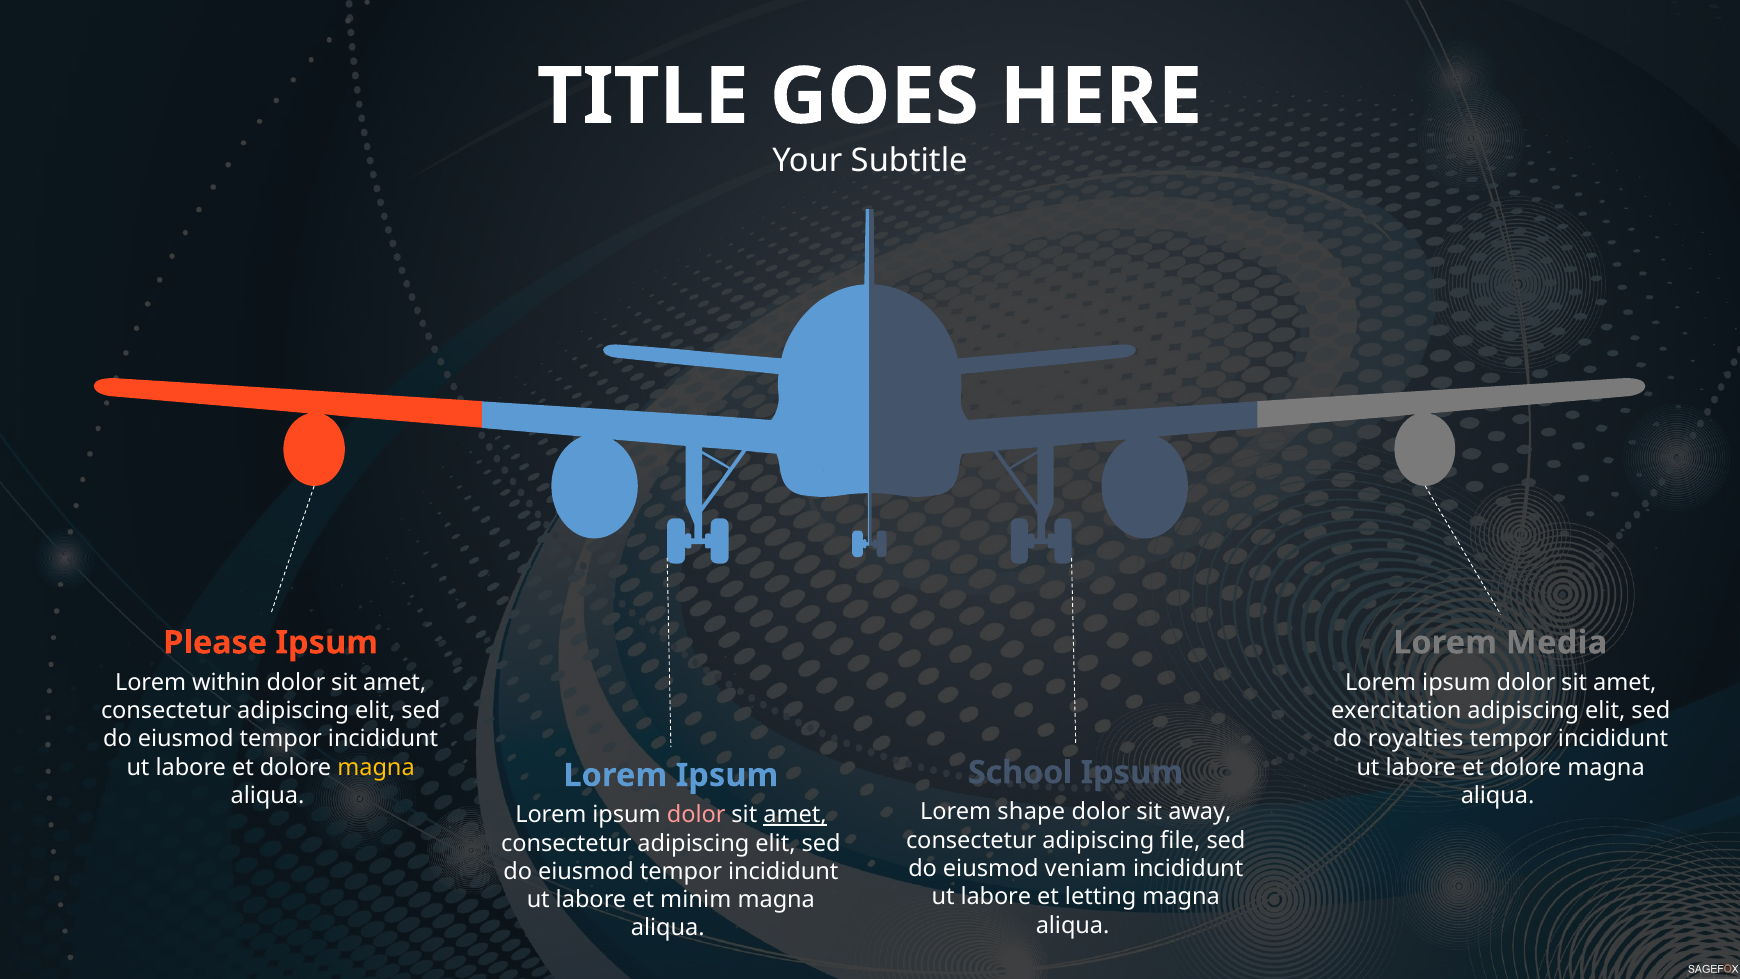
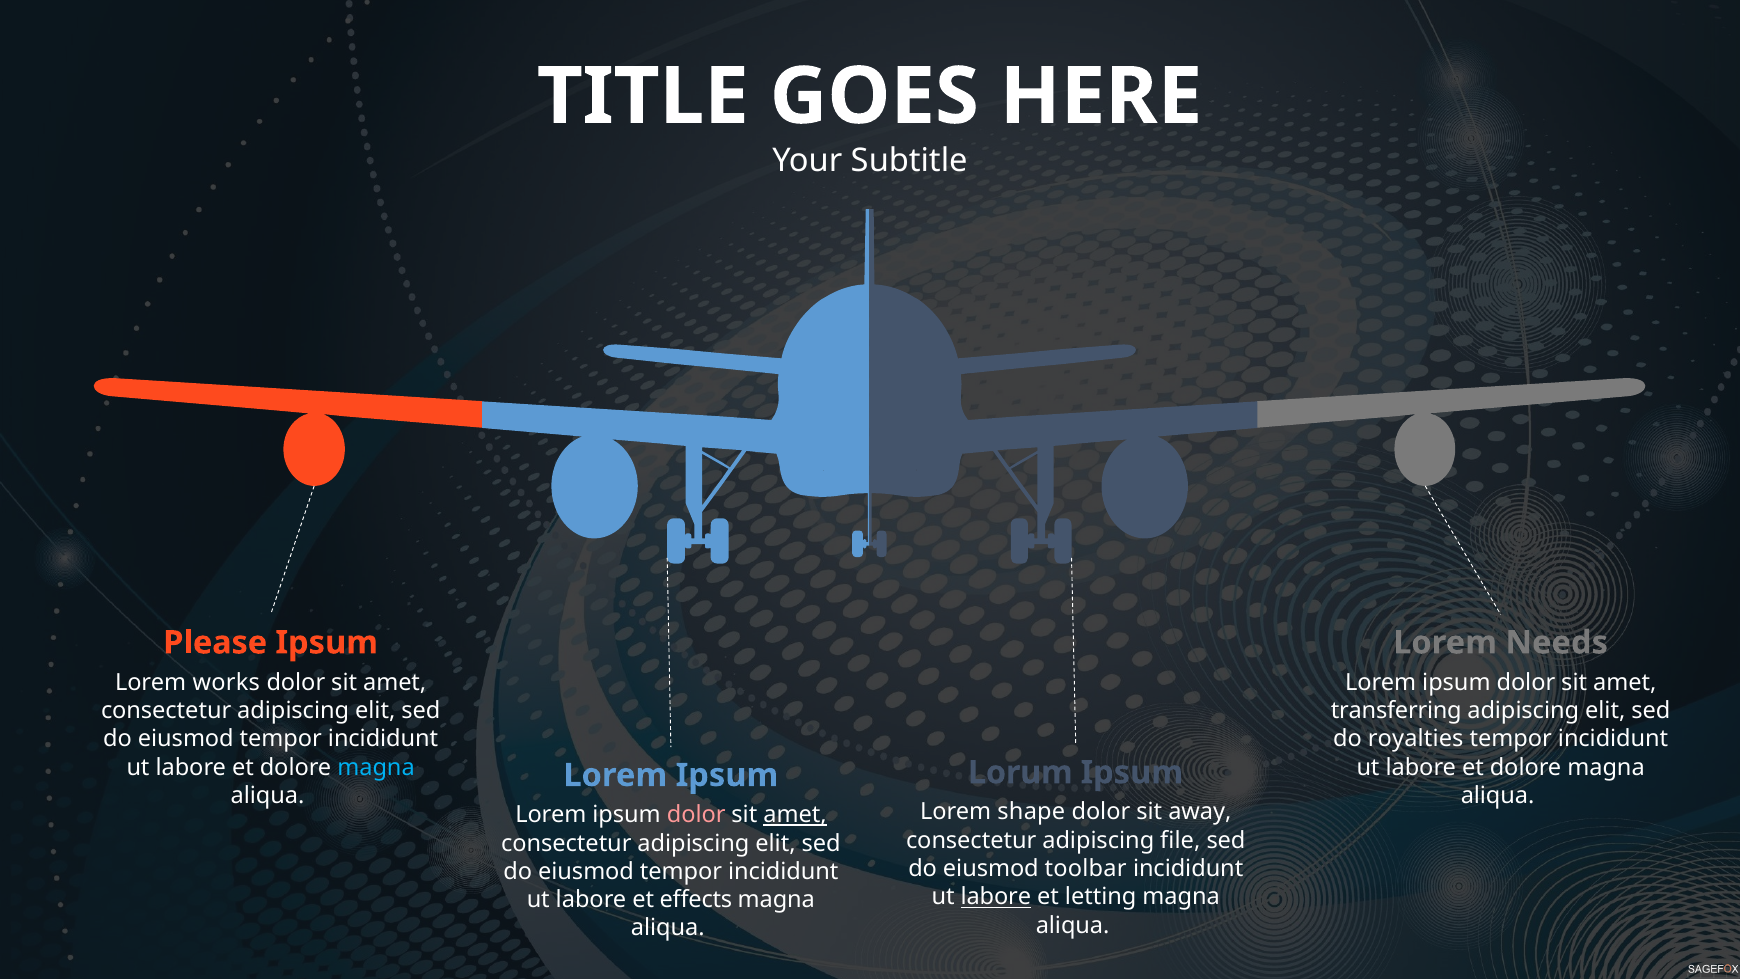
Media: Media -> Needs (1557, 643)
within: within -> works (226, 682)
exercitation: exercitation -> transferring (1396, 710)
magna colour: yellow -> light blue (376, 767)
School: School -> Lorum (1020, 772)
veniam: veniam -> toolbar (1086, 869)
labore underline: none -> present (996, 897)
minim: minim -> effects (696, 900)
